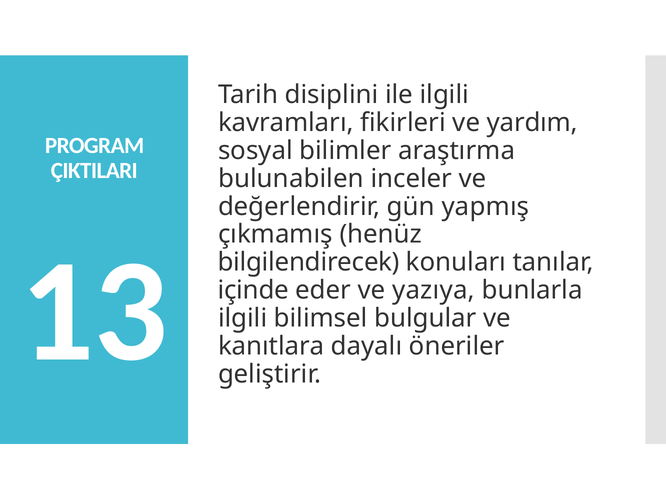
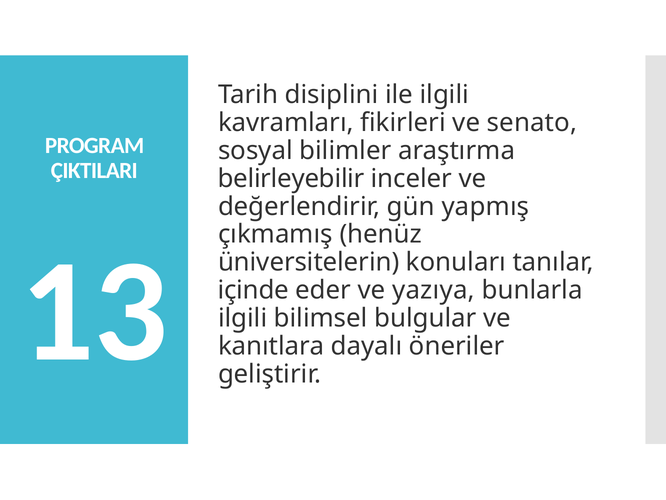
yardım: yardım -> senato (532, 123)
bulunabilen: bulunabilen -> belirleyebilir (291, 178)
bilgilendirecek: bilgilendirecek -> üniversitelerin (309, 262)
